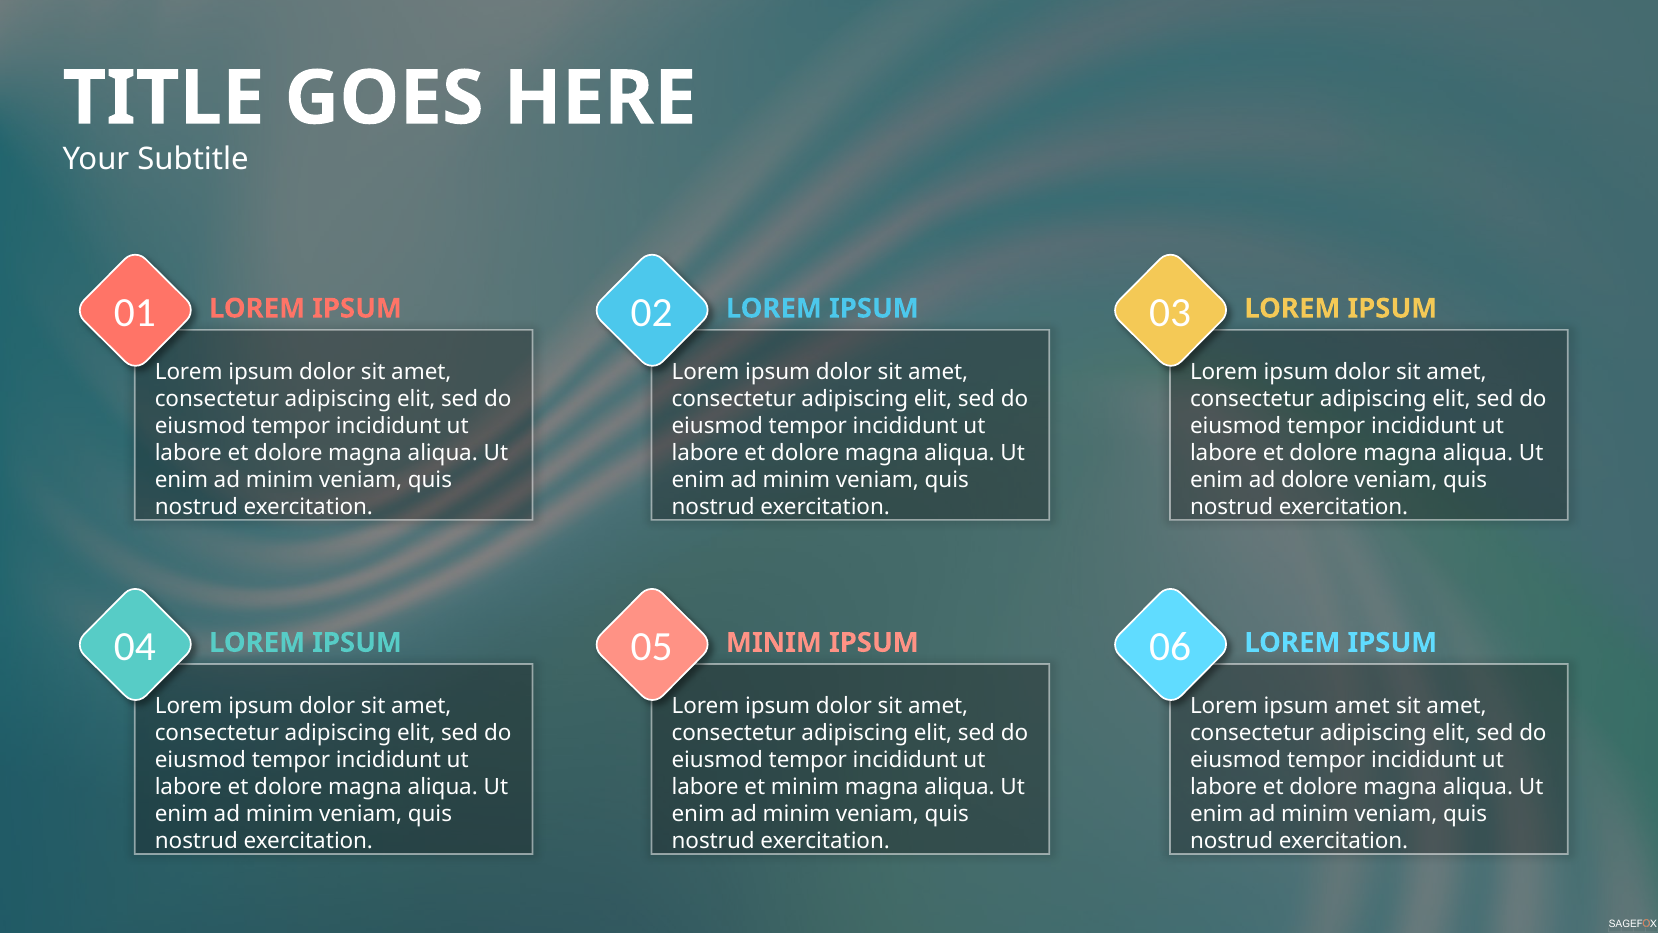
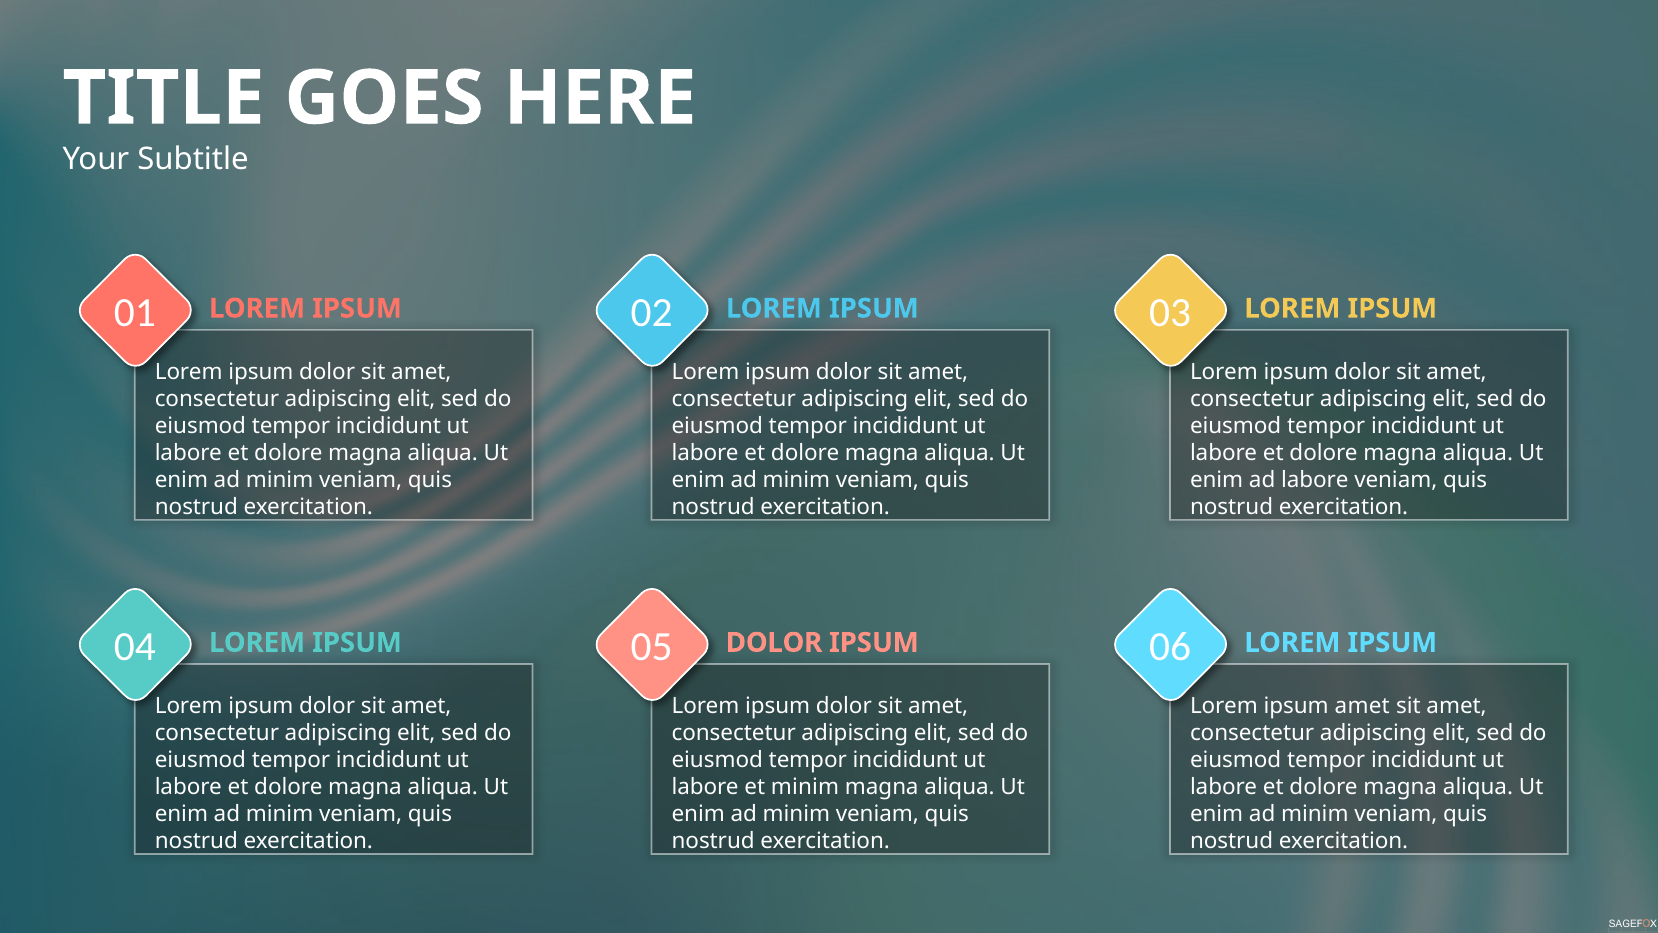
ad dolore: dolore -> labore (1315, 480)
04 MINIM: MINIM -> DOLOR (774, 642)
